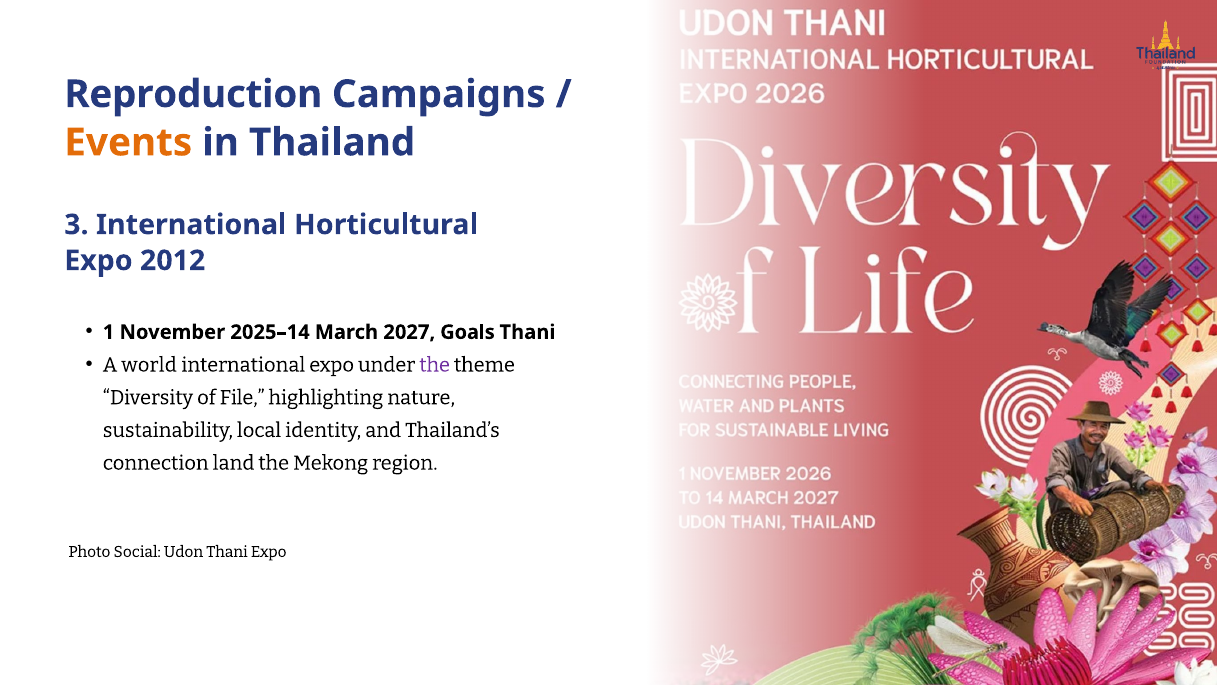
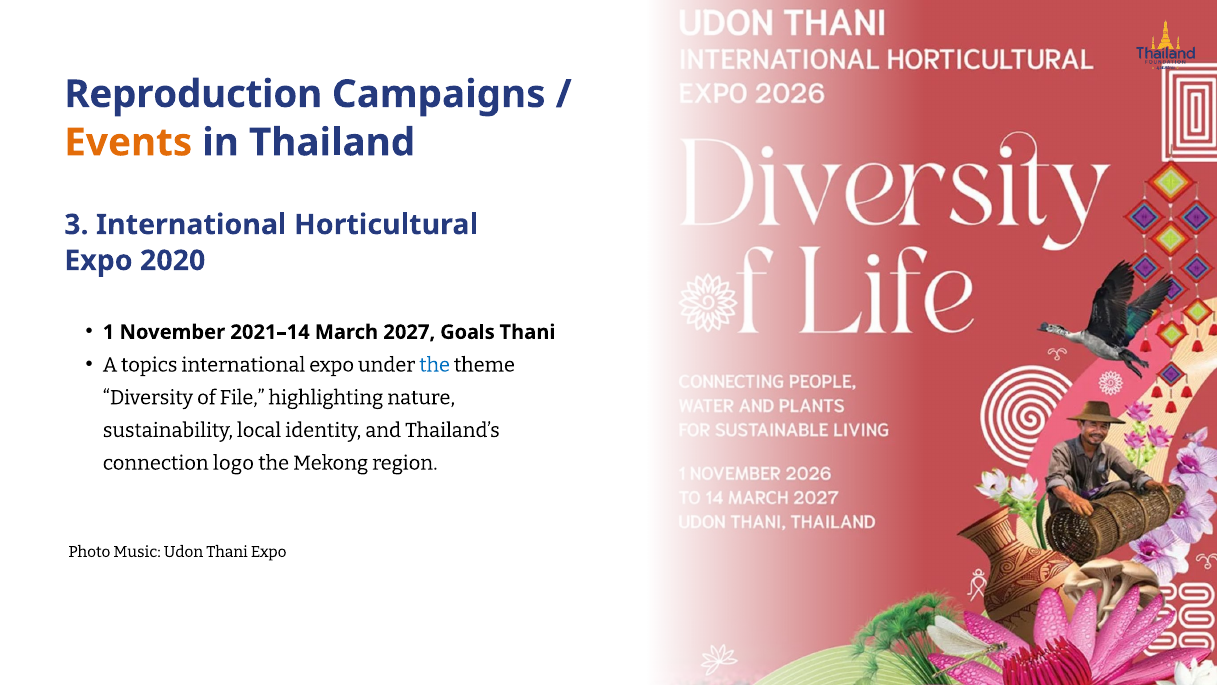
2012: 2012 -> 2020 (173, 260)
2025–14: 2025–14 -> 2021–14 (270, 332)
world: world -> topics (149, 365)
the colour: purple -> blue (435, 365)
land: land -> logo (233, 463)
Social: Social -> Music (137, 551)
